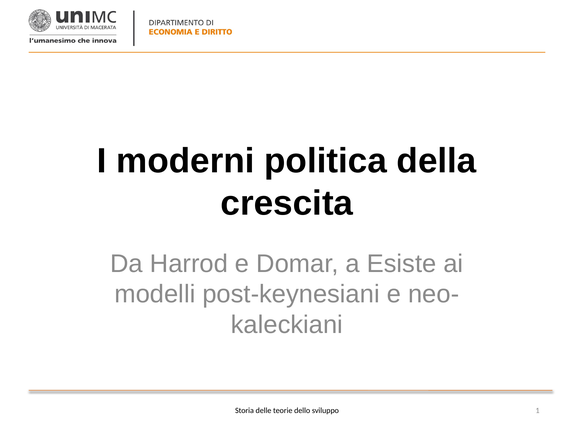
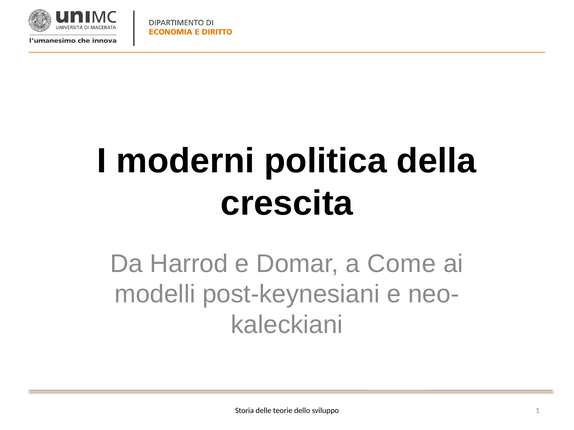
Esiste: Esiste -> Come (401, 264)
